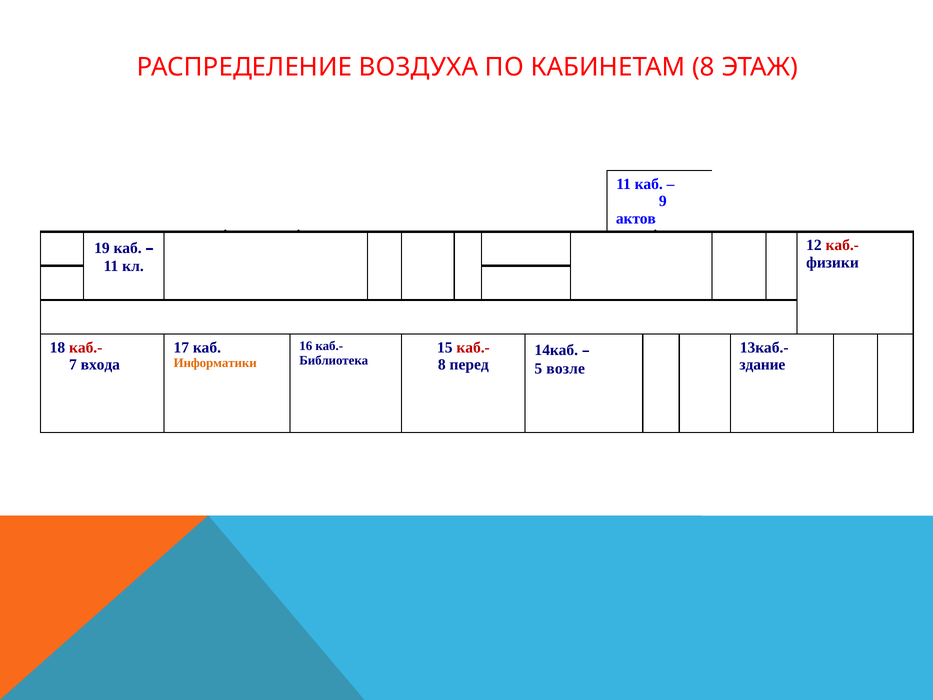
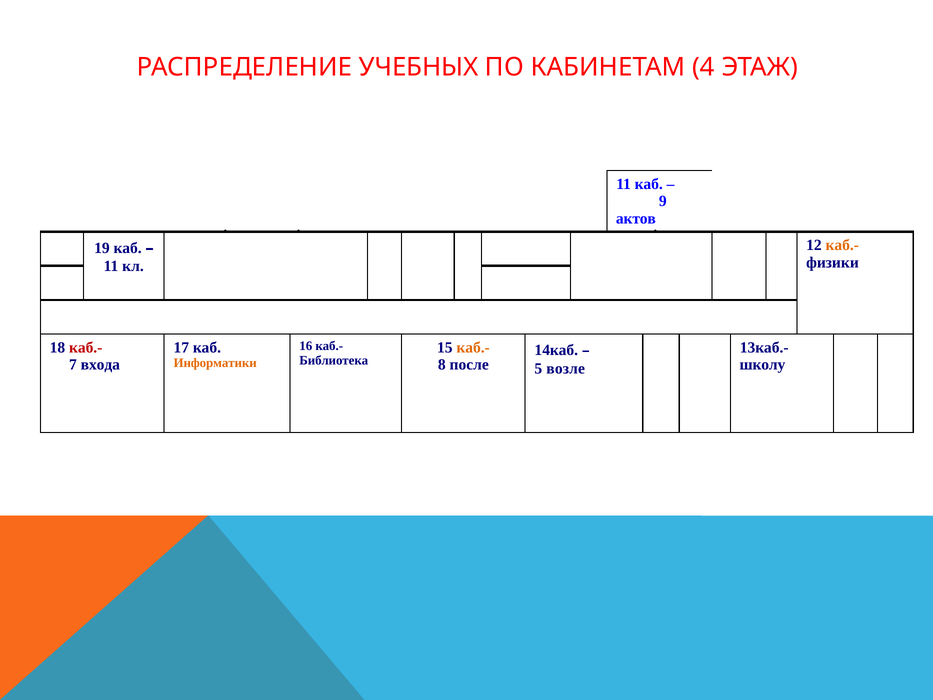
ВОЗДУХА: ВОЗДУХА -> УЧЕБНЫХ (419, 67)
КАБИНЕТАМ 8: 8 -> 4 (703, 67)
каб.- colour: red -> orange (842, 245)
каб.- colour: red -> orange (473, 347)
перед: перед -> после (469, 365)
здание: здание -> школу (762, 365)
